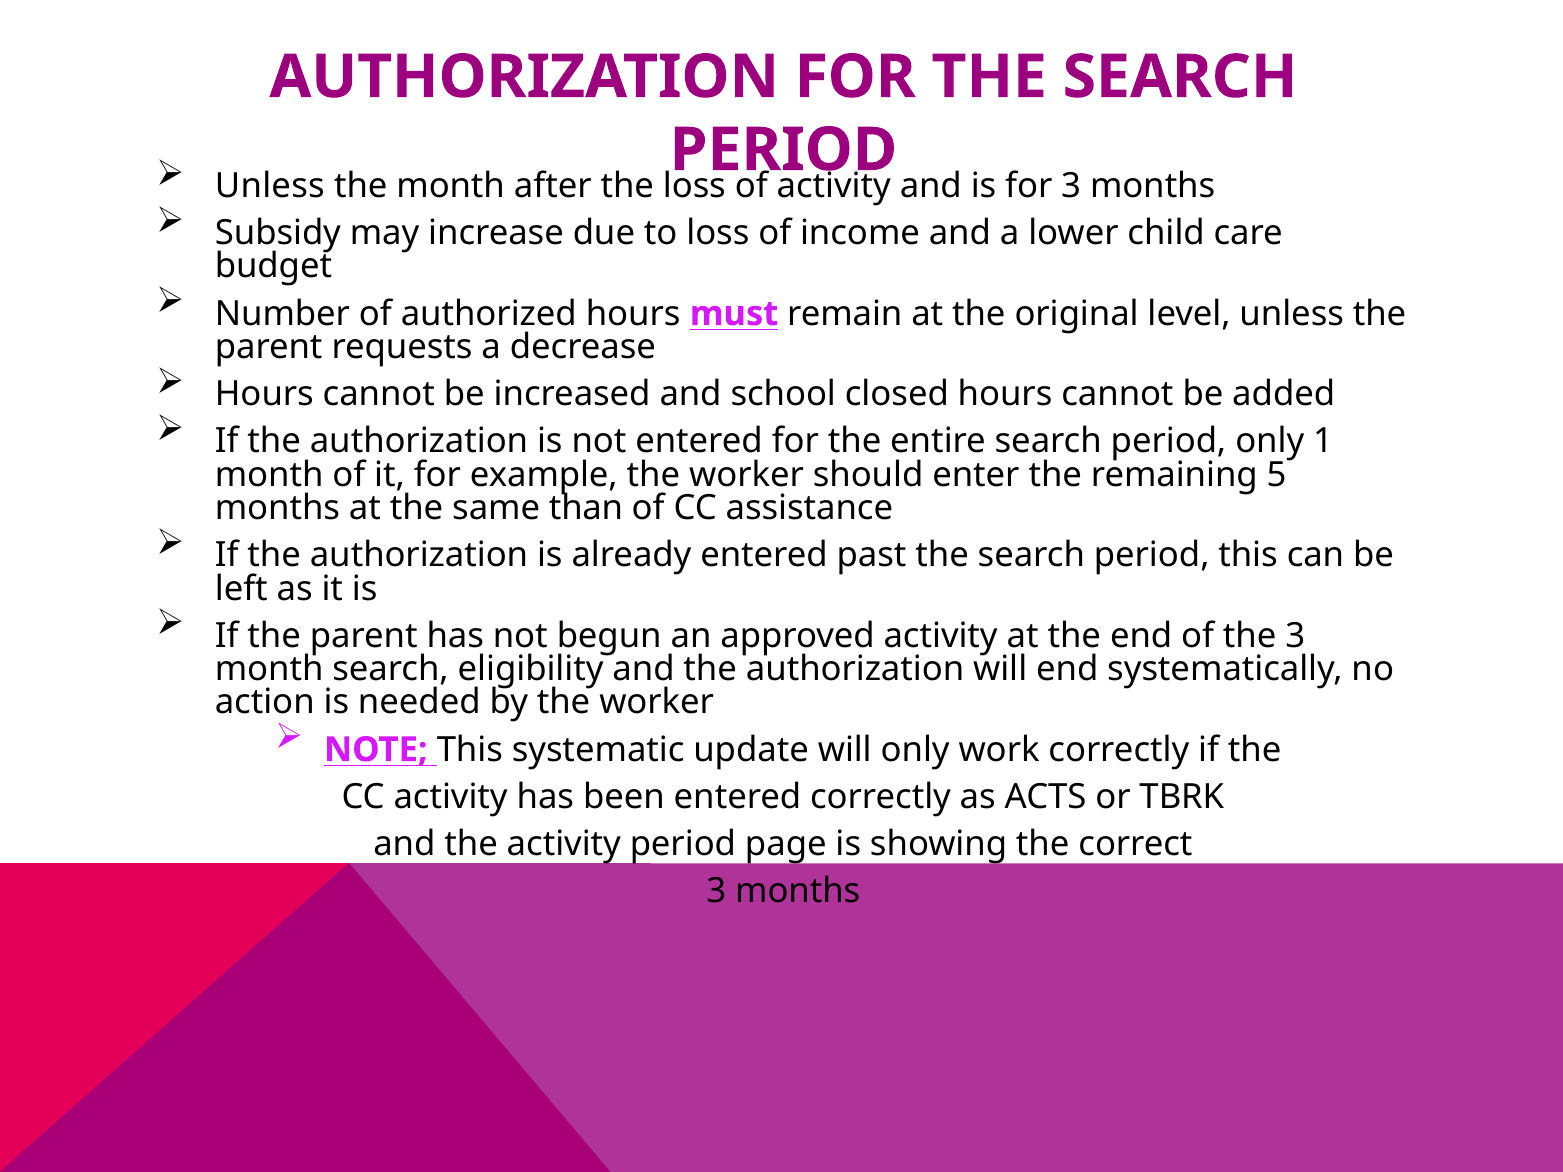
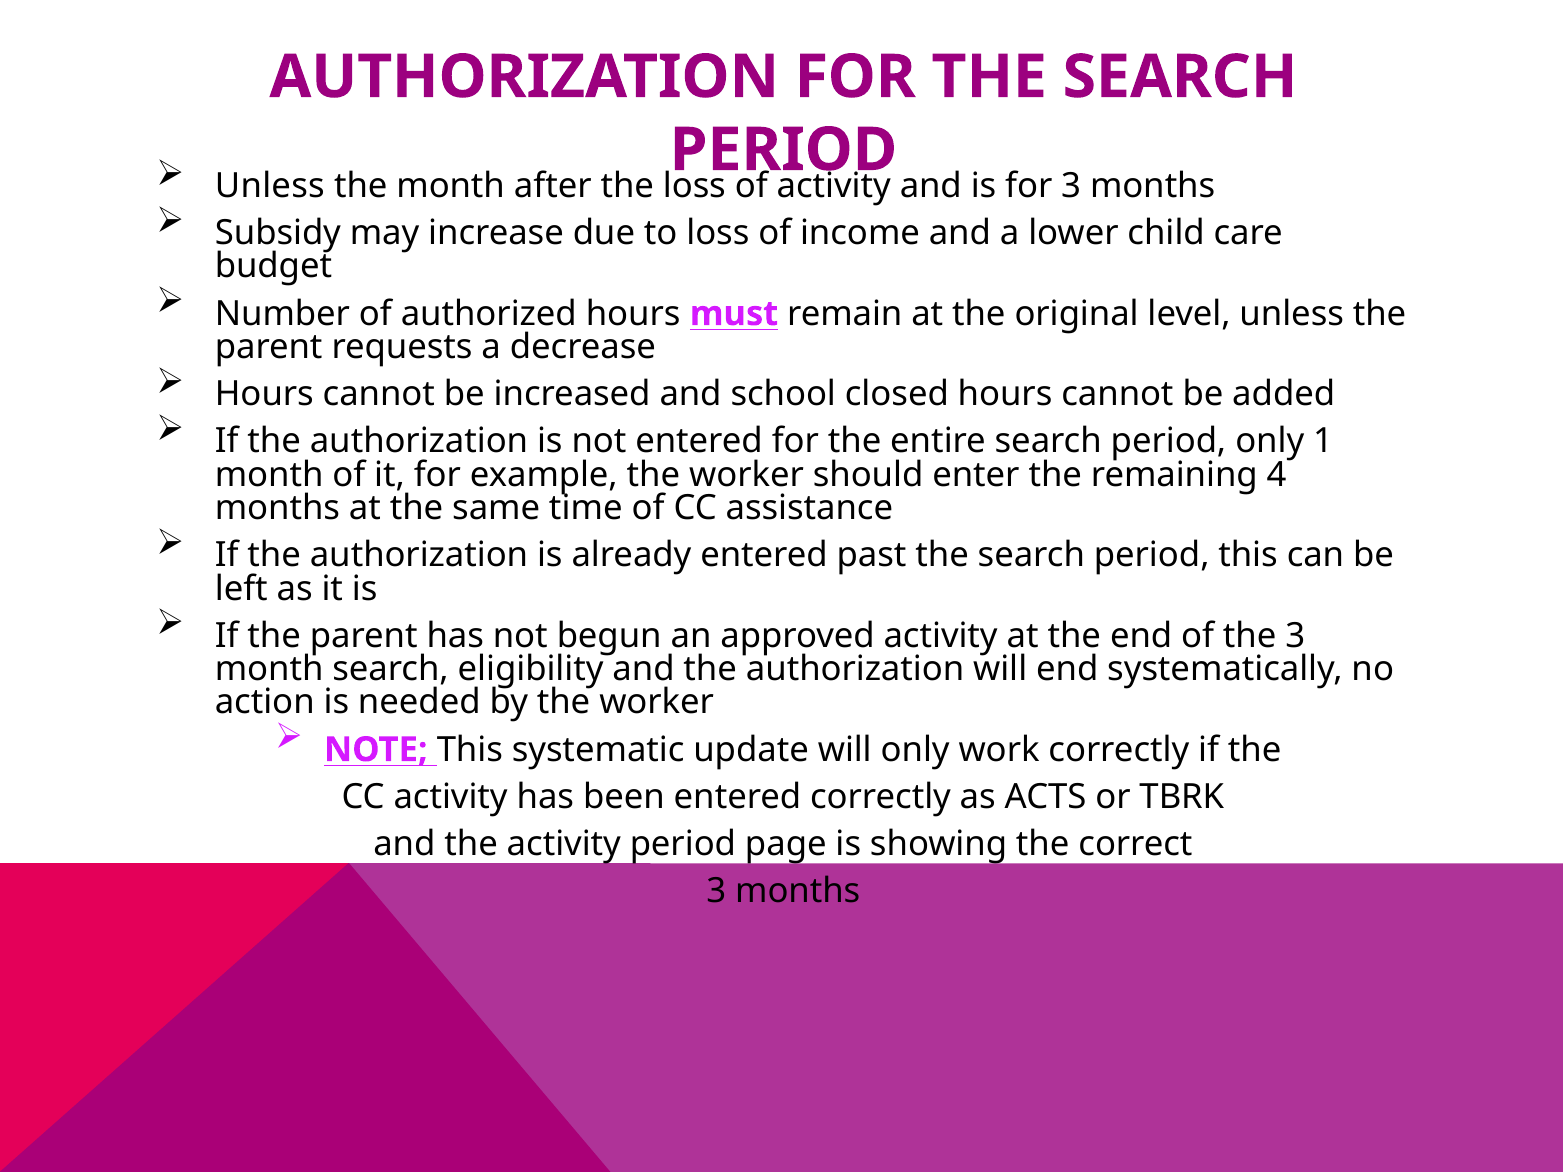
5: 5 -> 4 (1277, 475)
than: than -> time (586, 508)
